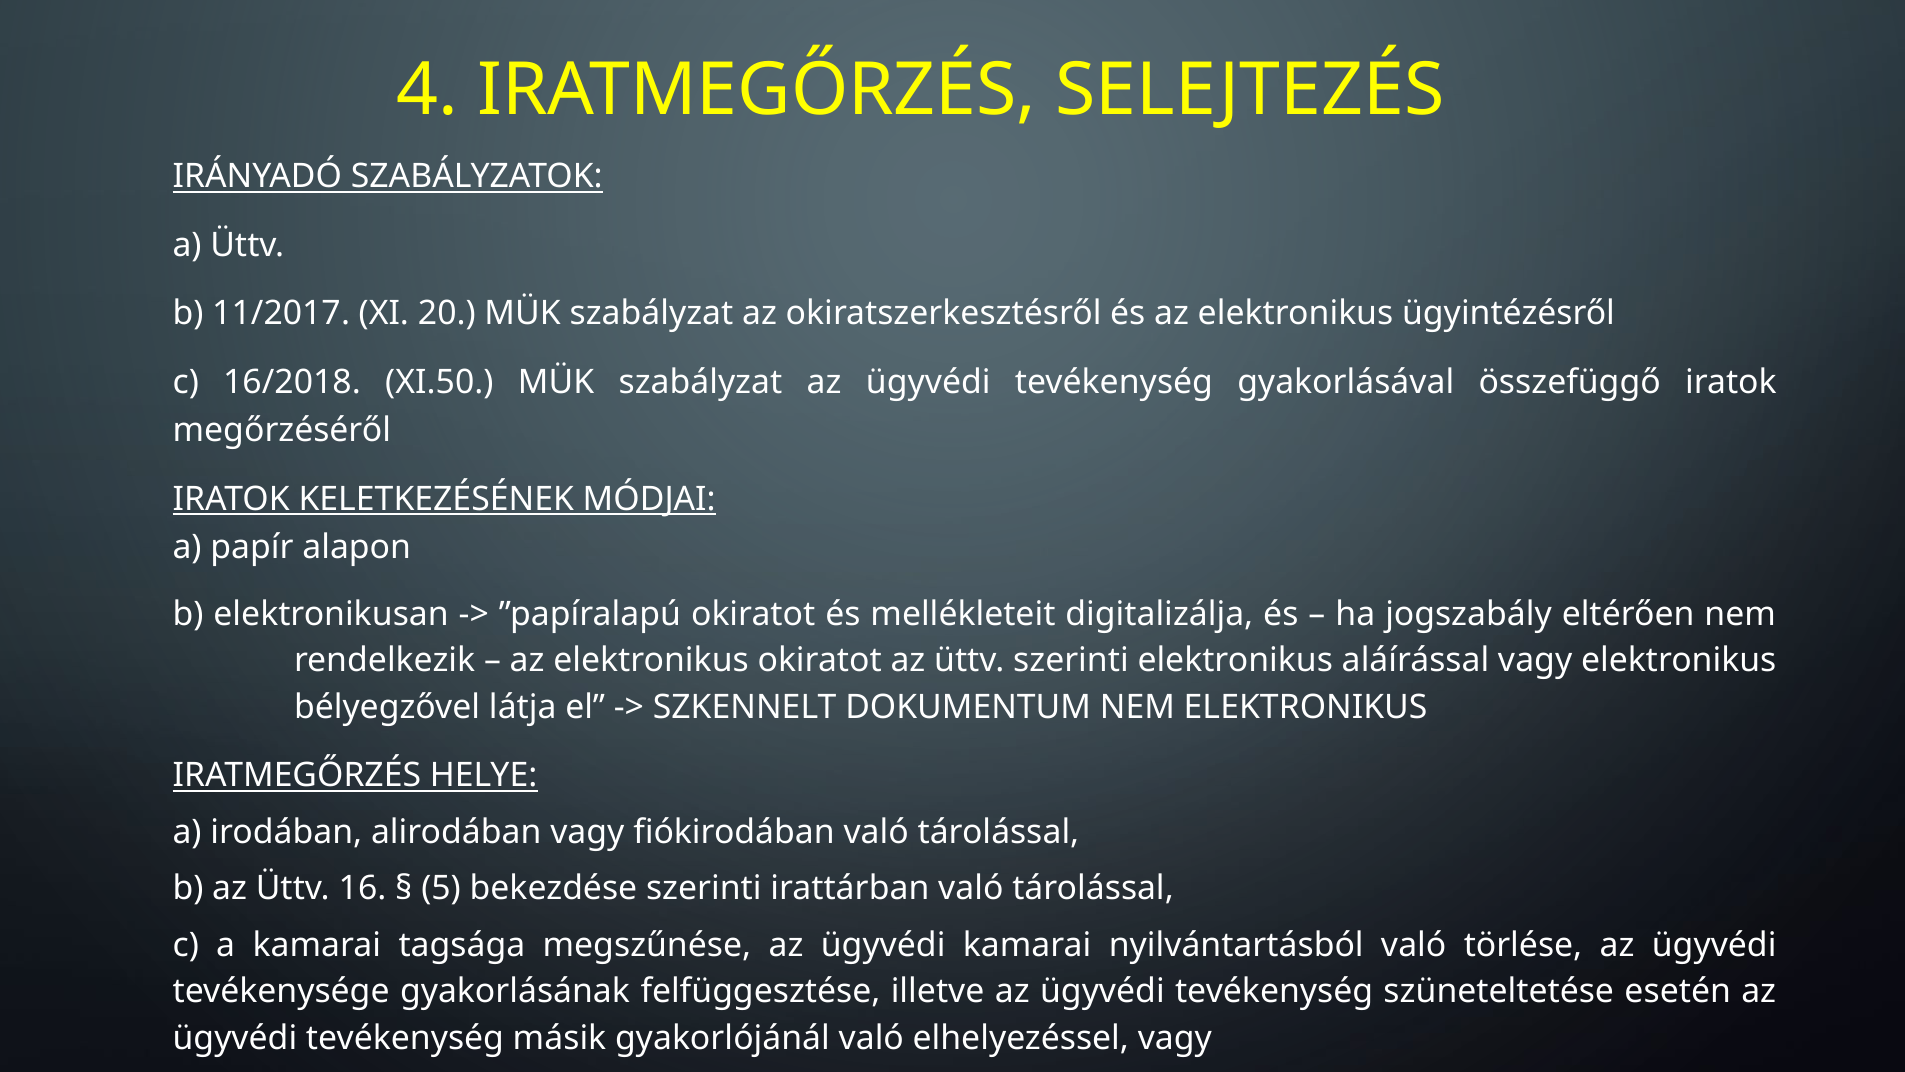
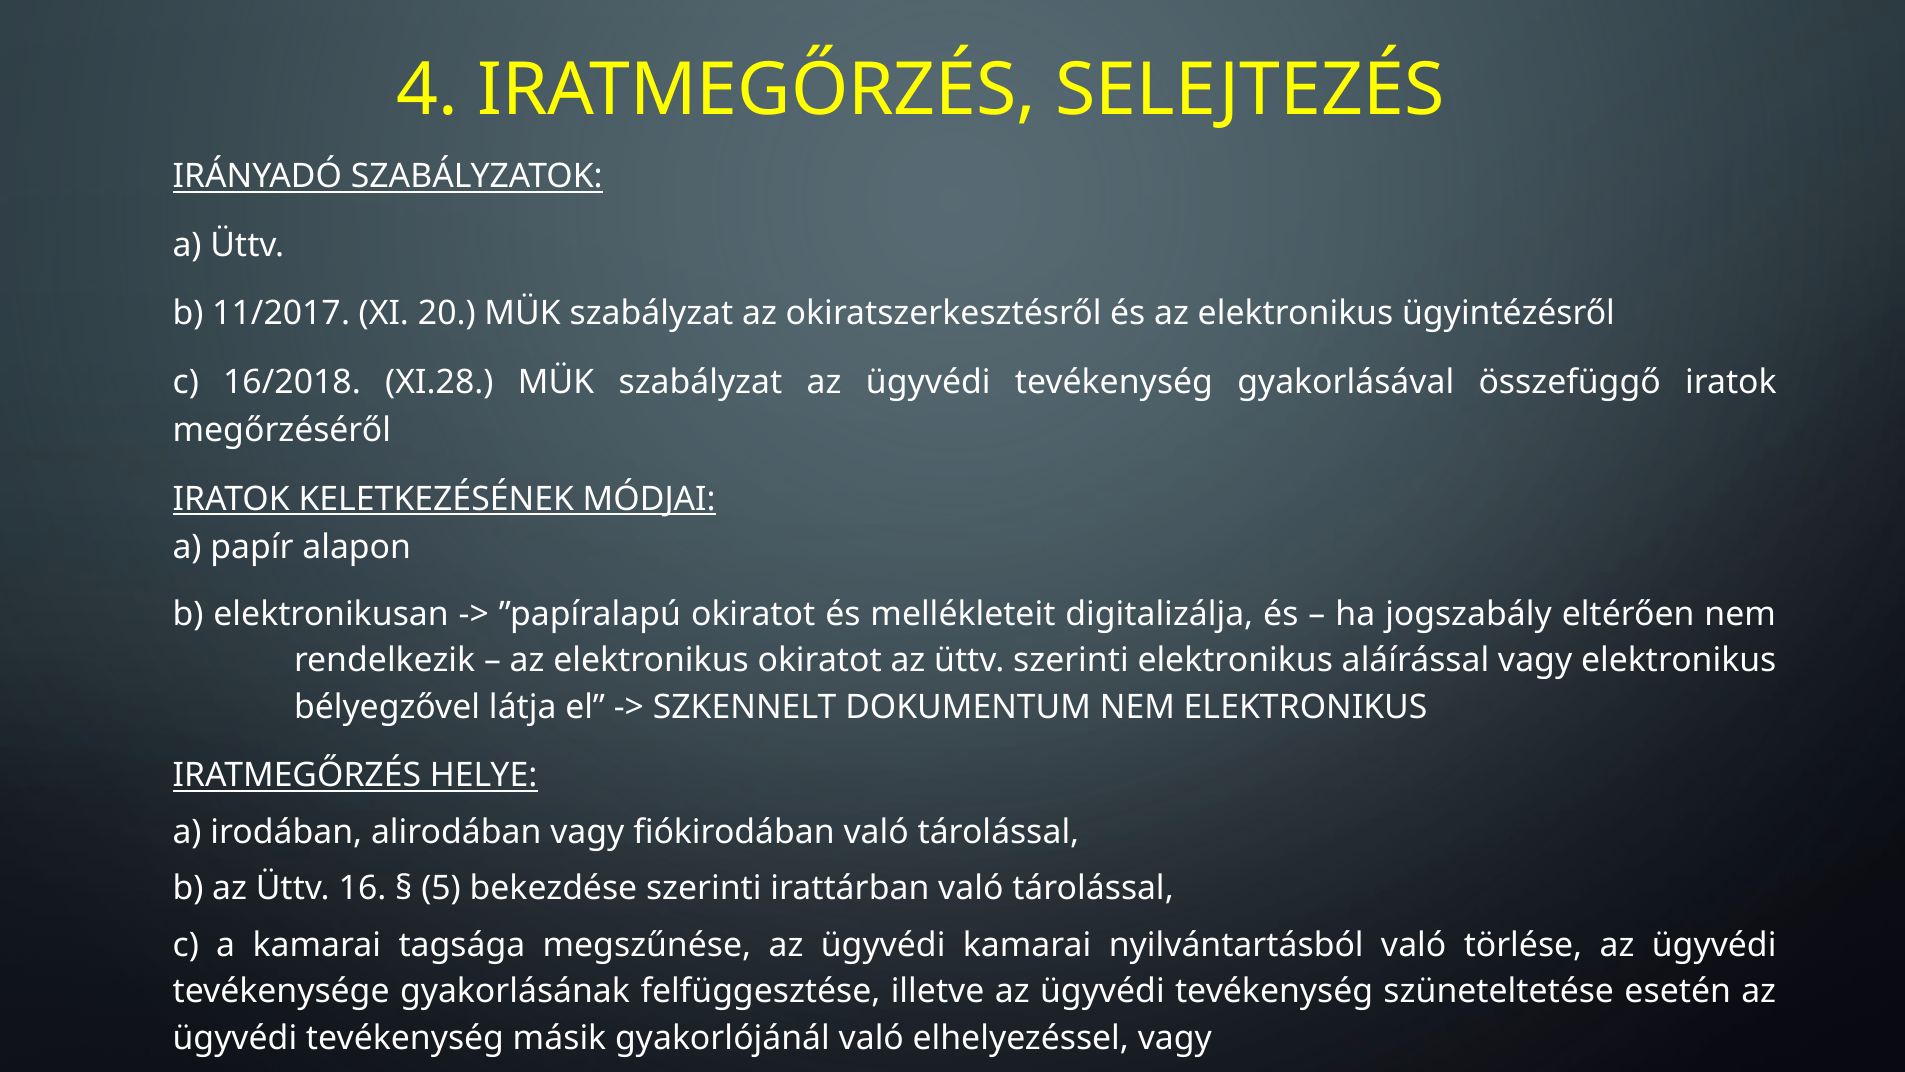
XI.50: XI.50 -> XI.28 (439, 382)
